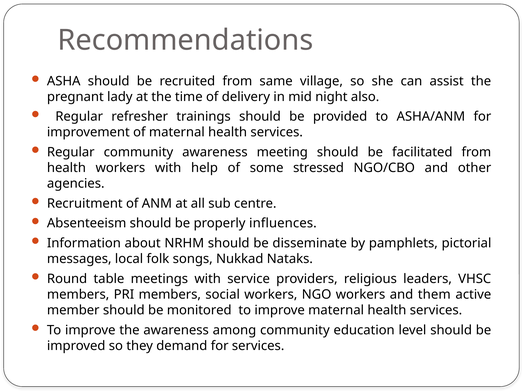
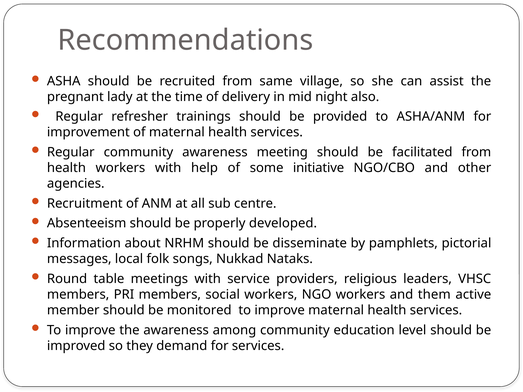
stressed: stressed -> initiative (319, 168)
influences: influences -> developed (283, 223)
